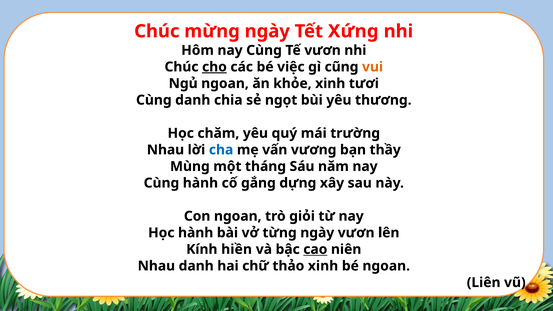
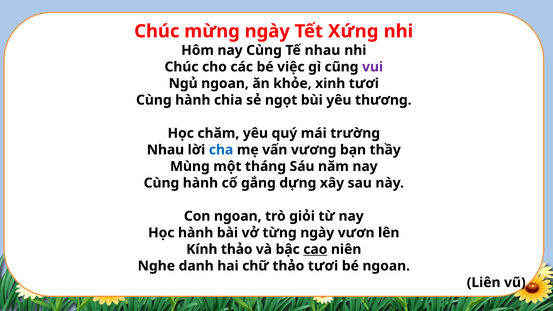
Tế vươn: vươn -> nhau (322, 50)
cho underline: present -> none (214, 67)
vui colour: orange -> purple (373, 67)
danh: danh -> hành (193, 100)
Kính hiền: hiền -> thảo (237, 249)
Nhau: Nhau -> Nghe (156, 266)
thảo xinh: xinh -> tươi (323, 266)
